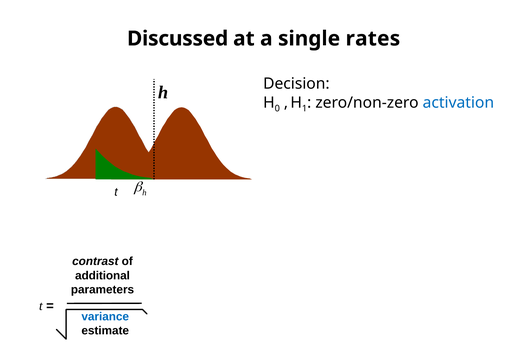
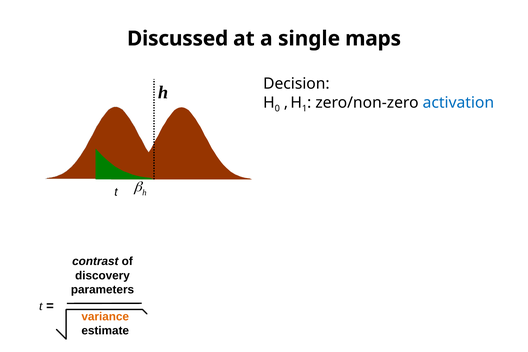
rates: rates -> maps (373, 39)
additional: additional -> discovery (102, 275)
variance colour: blue -> orange (105, 317)
